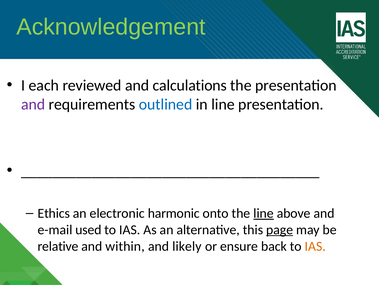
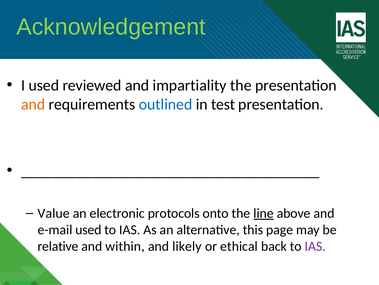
I each: each -> used (44, 85)
calculations: calculations -> impartiality (190, 85)
and colour: purple -> orange (33, 104)
in line: line -> test (223, 104)
Ethics: Ethics -> Value (54, 213)
harmonic: harmonic -> protocols (174, 213)
page underline: present -> none (280, 229)
ensure: ensure -> ethical (239, 246)
IAS colour: orange -> purple (315, 246)
